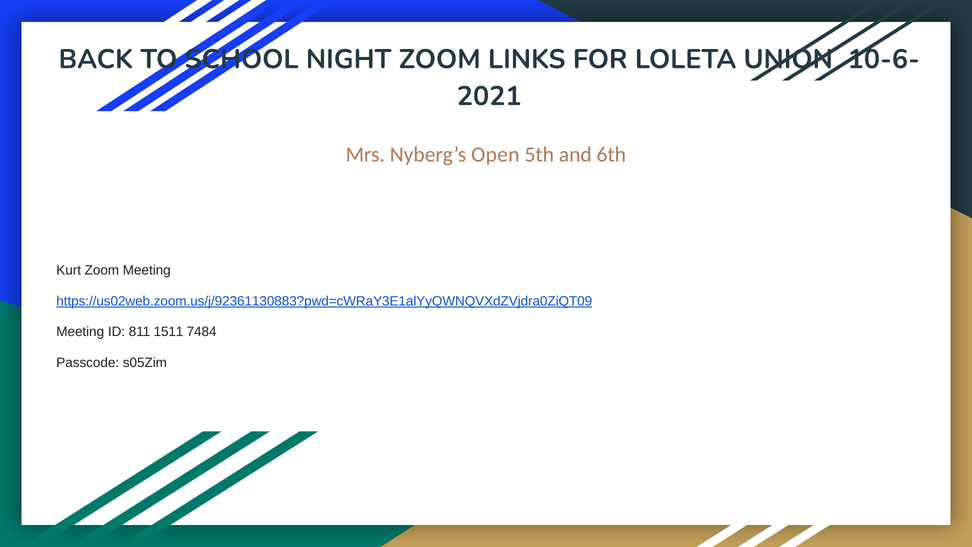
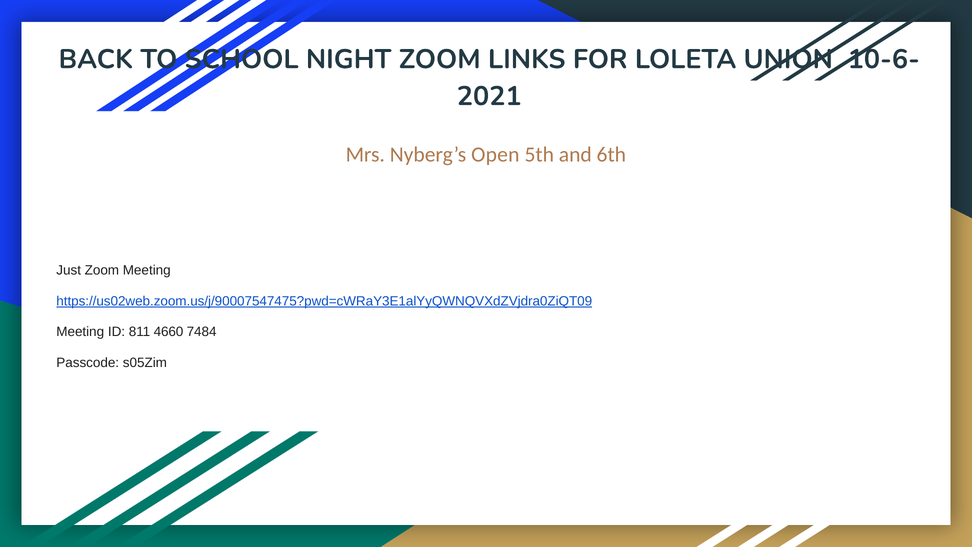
Kurt: Kurt -> Just (69, 270)
https://us02web.zoom.us/j/92361130883?pwd=cWRaY3E1alYyQWNQVXdZVjdra0ZiQT09: https://us02web.zoom.us/j/92361130883?pwd=cWRaY3E1alYyQWNQVXdZVjdra0ZiQT09 -> https://us02web.zoom.us/j/90007547475?pwd=cWRaY3E1alYyQWNQVXdZVjdra0ZiQT09 (324, 301)
1511: 1511 -> 4660 (169, 332)
